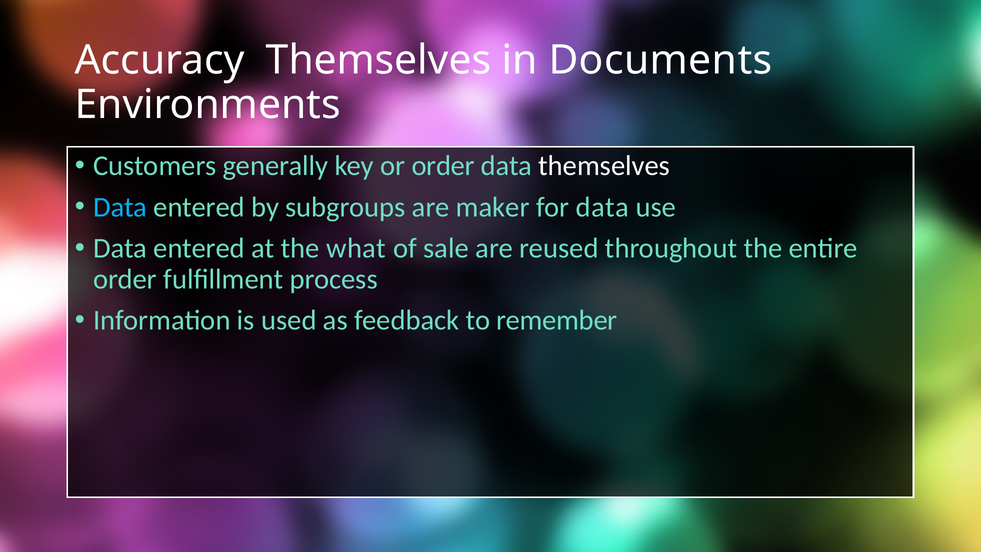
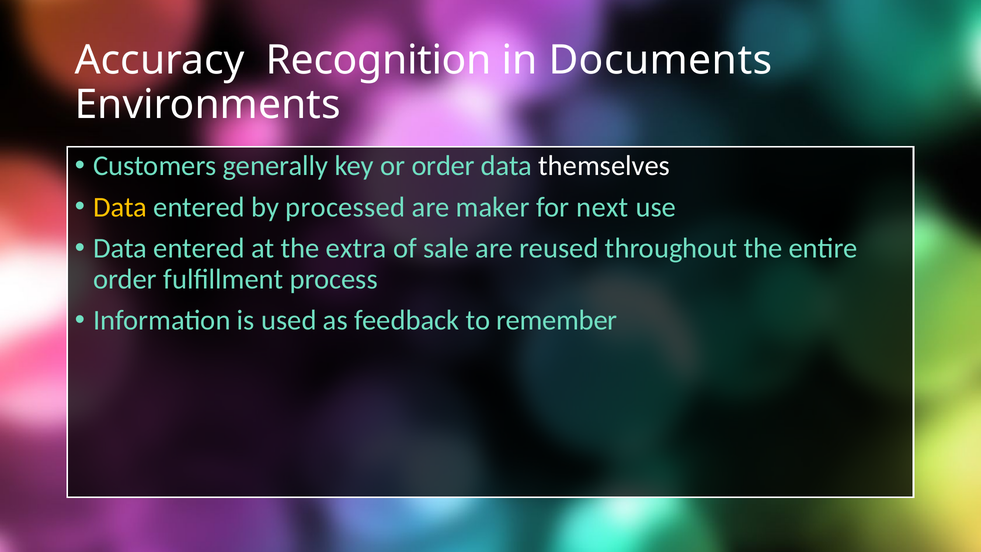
Accuracy Themselves: Themselves -> Recognition (379, 60)
Data colour: light blue -> yellow (120, 207)
subgroups: subgroups -> processed (345, 207)
for data: data -> next (602, 207)
what: what -> extra (356, 248)
